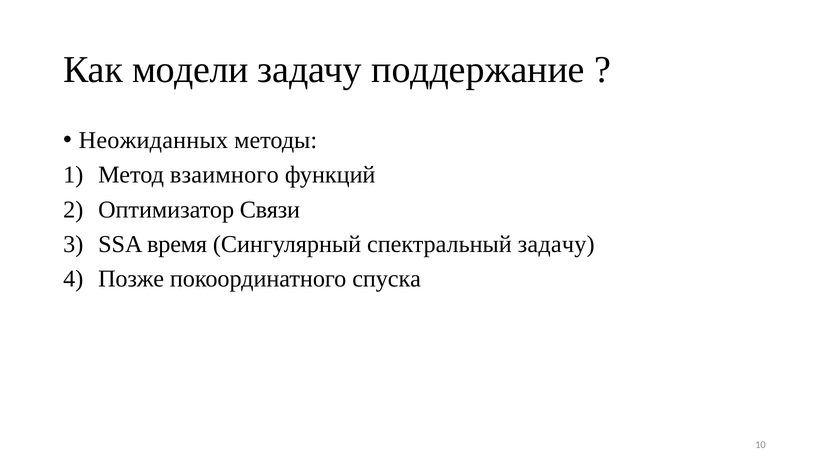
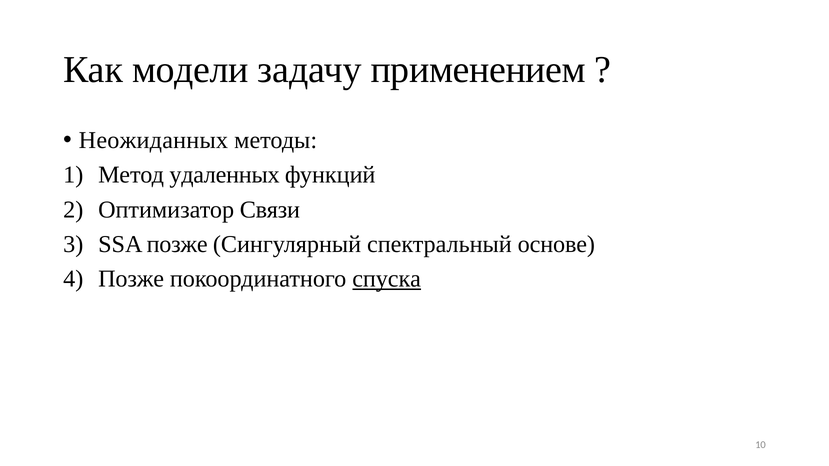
поддержание: поддержание -> применением (478, 70)
взаимного: взаимного -> удаленных (225, 175)
SSA время: время -> позже (177, 244)
спектральный задачу: задачу -> основе (556, 244)
спуска underline: none -> present (387, 279)
